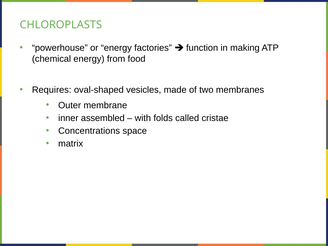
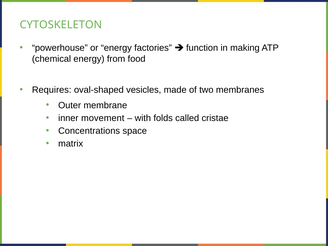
CHLOROPLASTS: CHLOROPLASTS -> CYTOSKELETON (61, 25)
assembled: assembled -> movement (103, 118)
